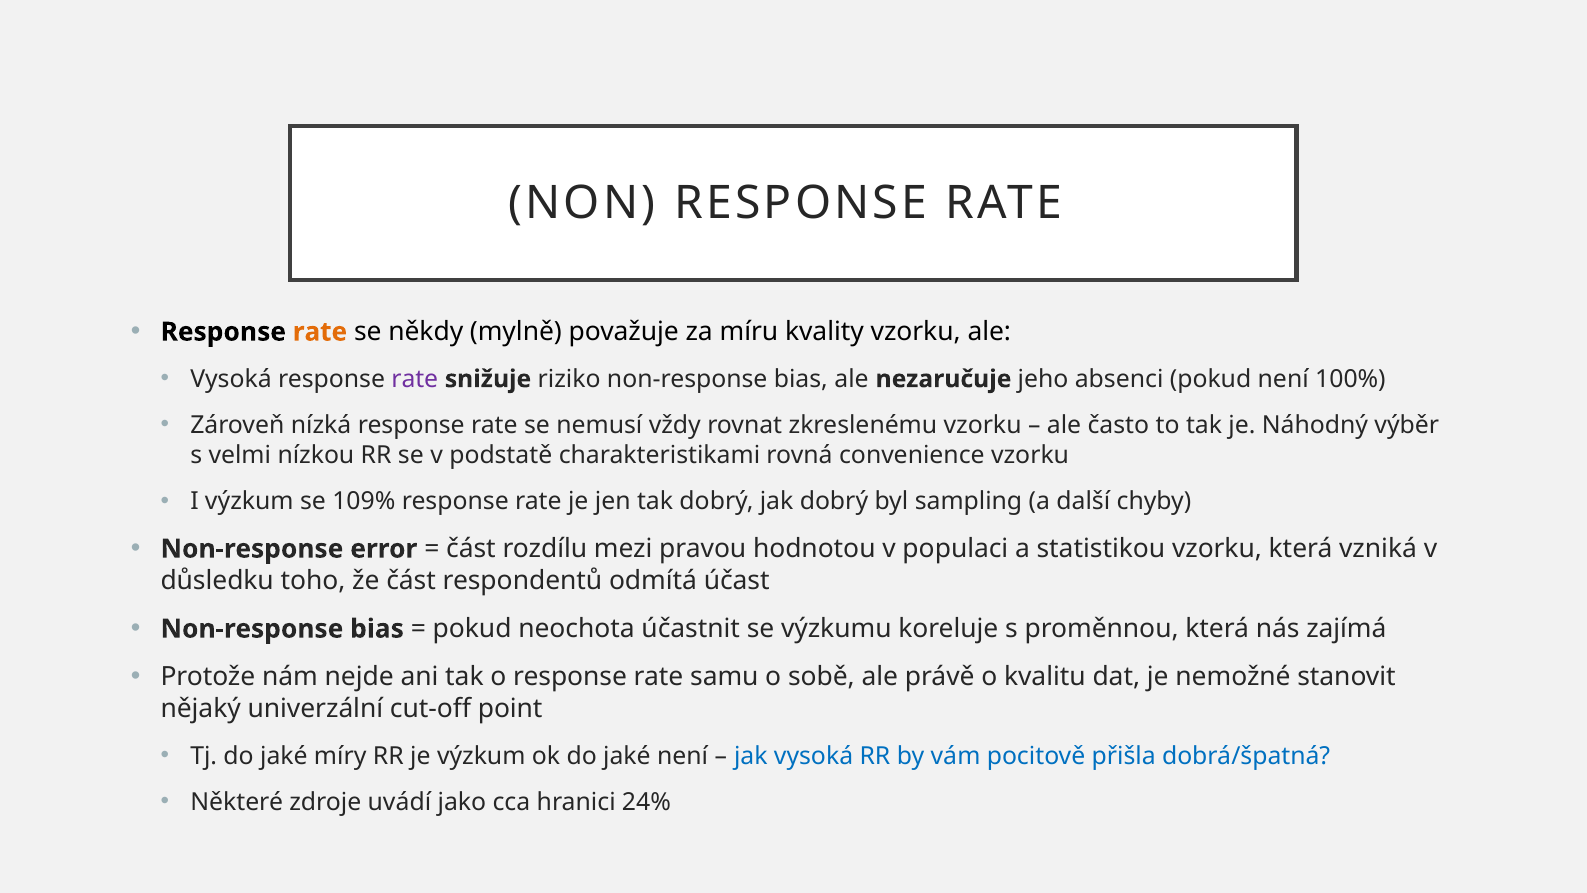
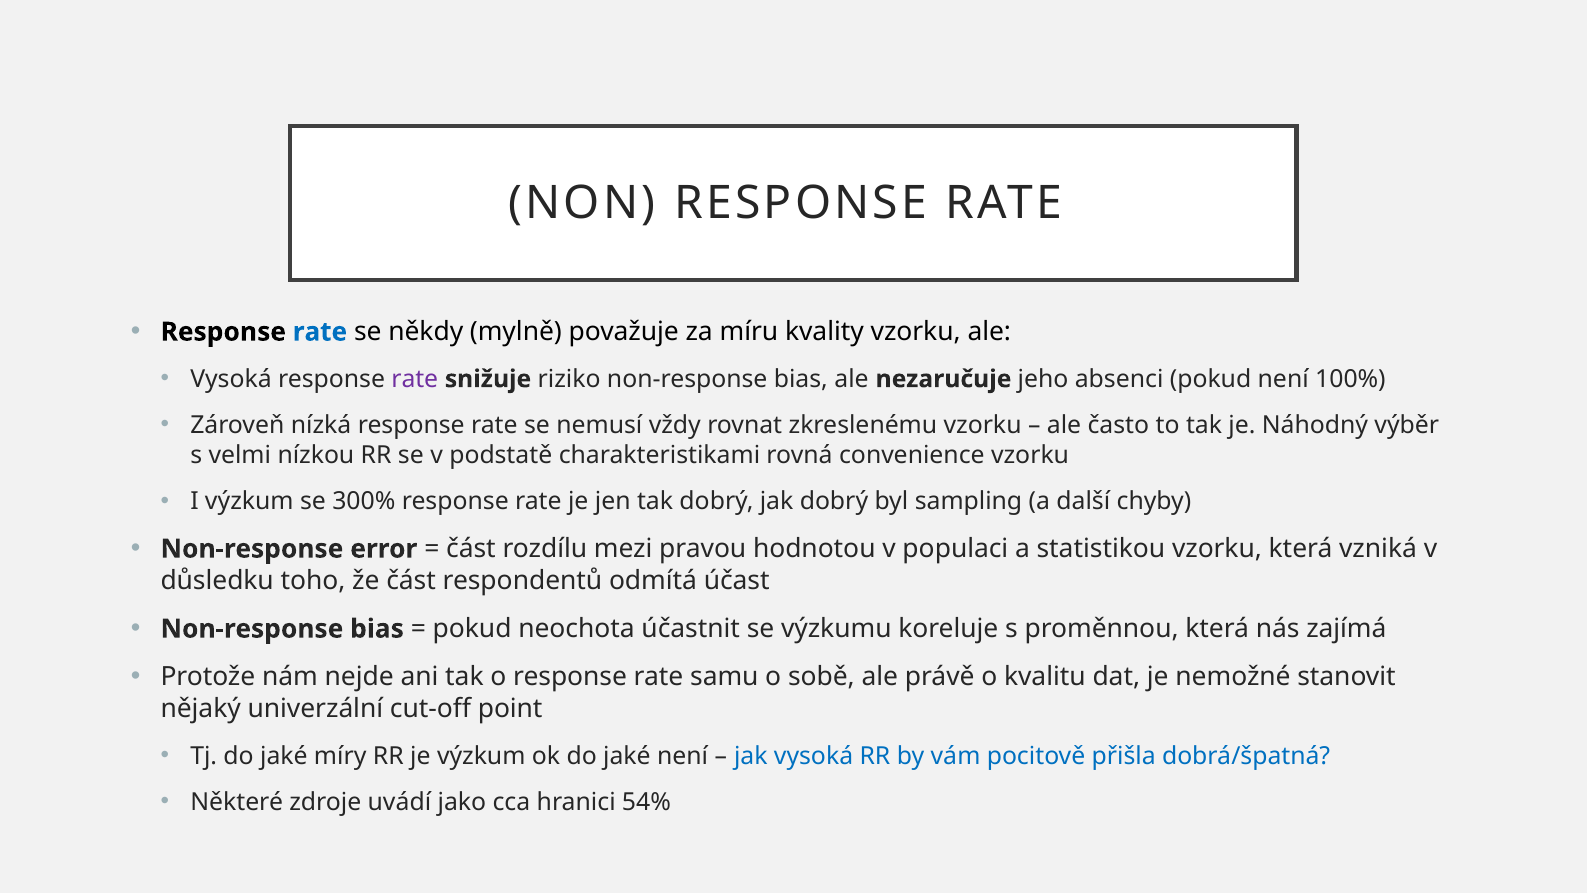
rate colour: orange -> blue (320, 332)
109%: 109% -> 300% (364, 501)
24%: 24% -> 54% (646, 802)
